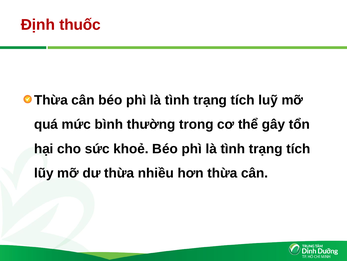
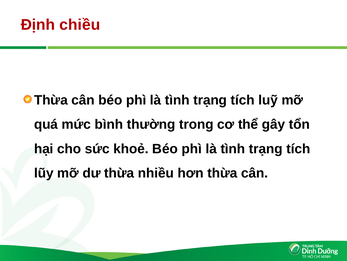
thuốc: thuốc -> chiều (80, 25)
